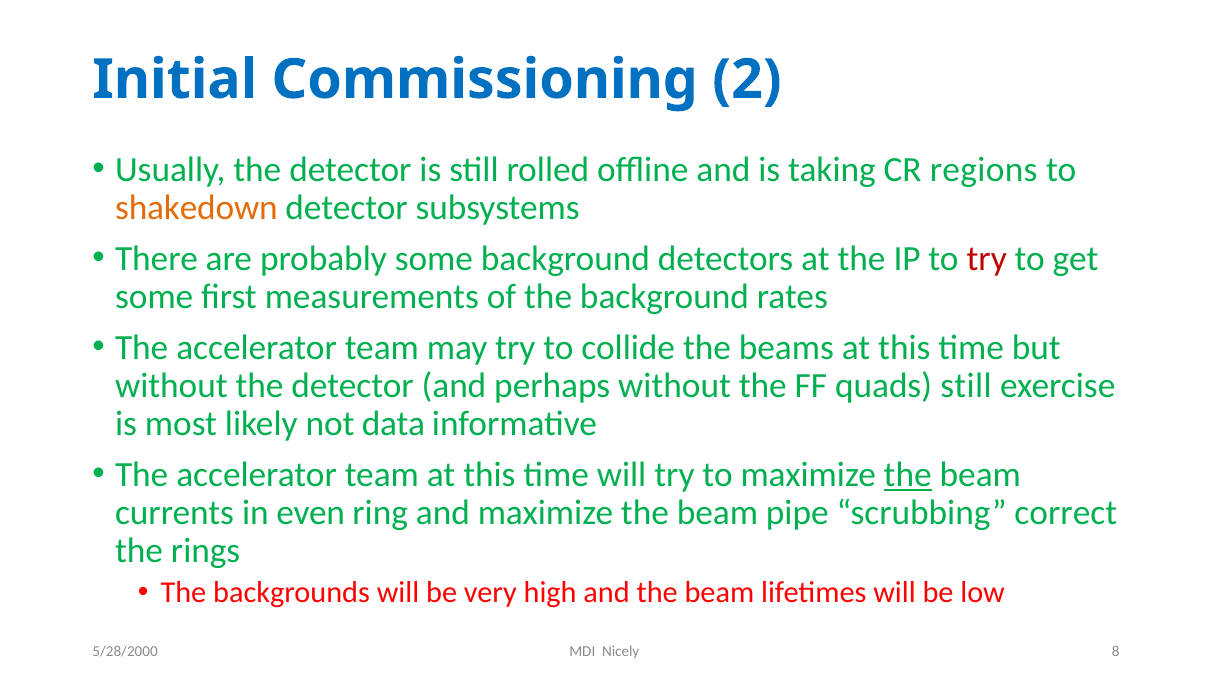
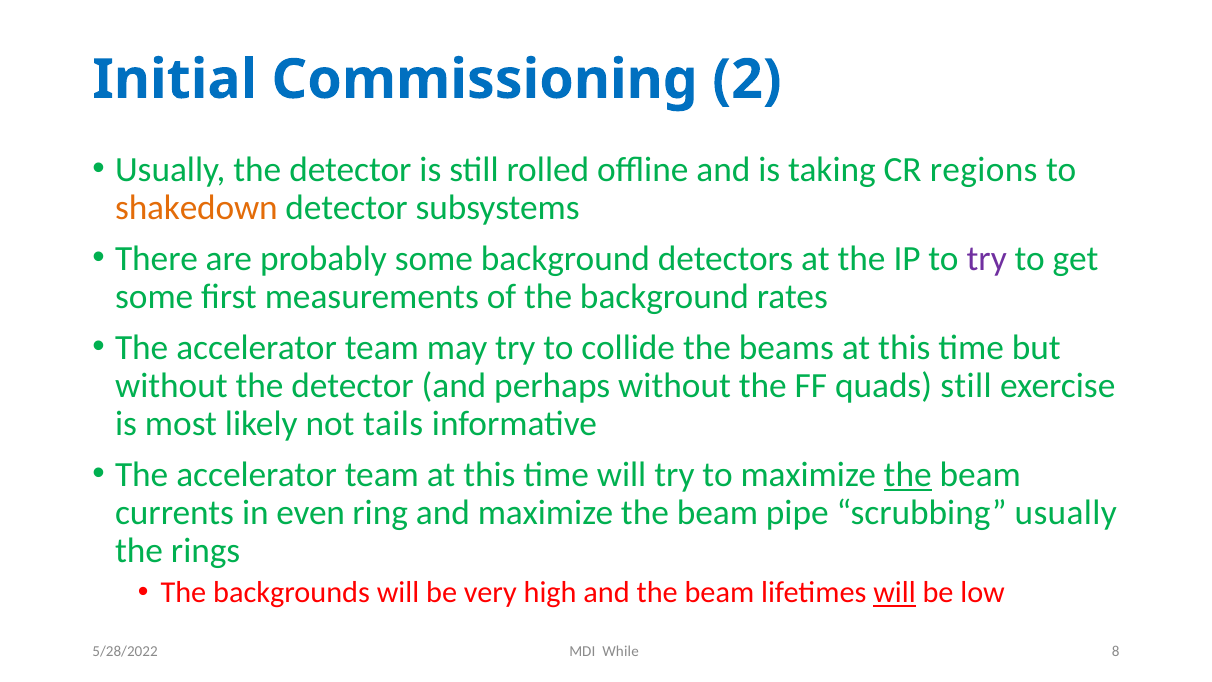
try colour: red -> purple (987, 258)
data: data -> tails (393, 424)
scrubbing correct: correct -> usually (1066, 513)
will underline: none -> present (895, 593)
Nicely: Nicely -> While (621, 651)
5/28/2000: 5/28/2000 -> 5/28/2022 (125, 651)
